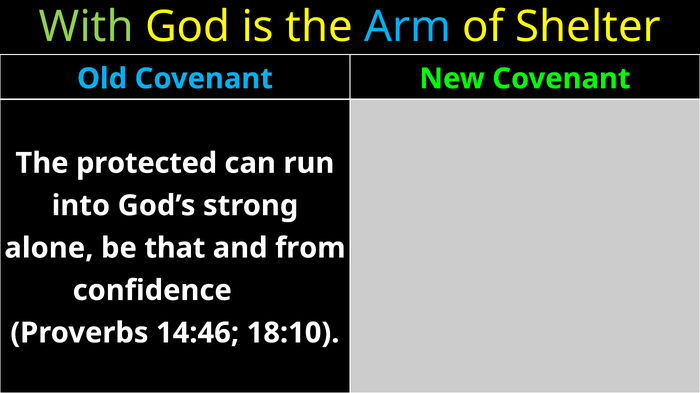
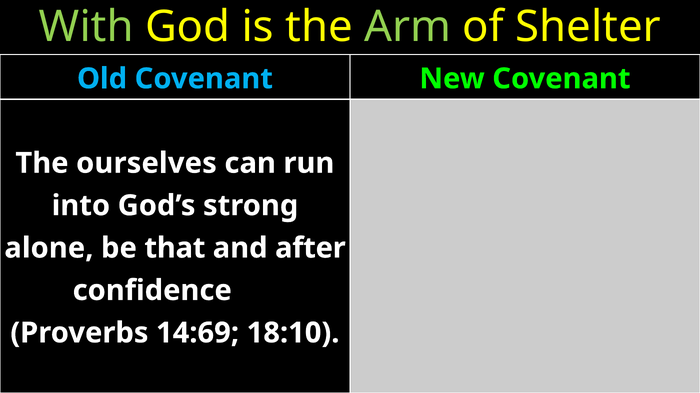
Arm colour: light blue -> light green (408, 27)
protected: protected -> ourselves (146, 163)
from: from -> after (310, 248)
14:46: 14:46 -> 14:69 (198, 333)
